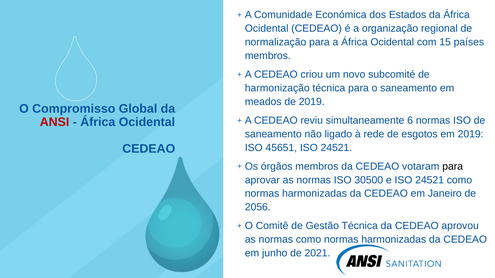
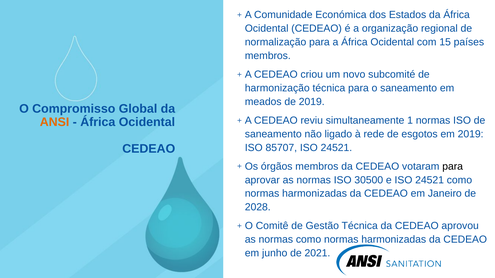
ANSI colour: red -> orange (55, 122)
6: 6 -> 1 (410, 121)
45651: 45651 -> 85707 (281, 148)
2056: 2056 -> 2028 (258, 207)
